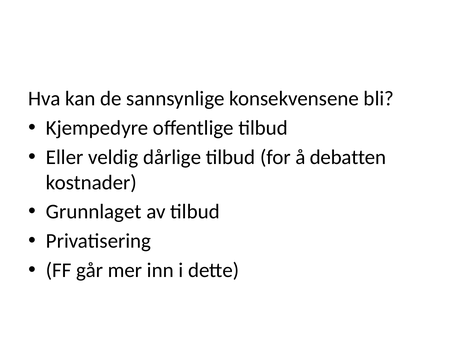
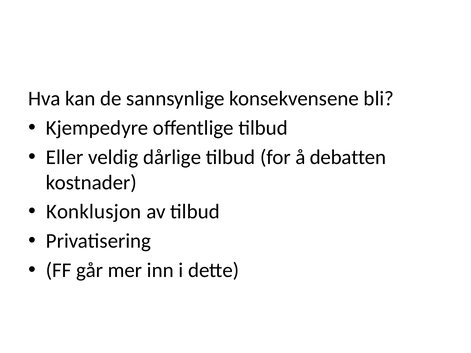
Grunnlaget: Grunnlaget -> Konklusjon (94, 212)
